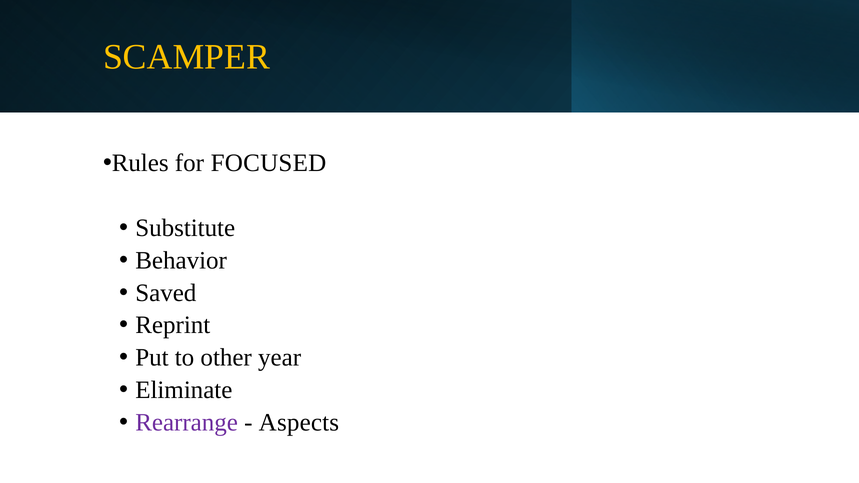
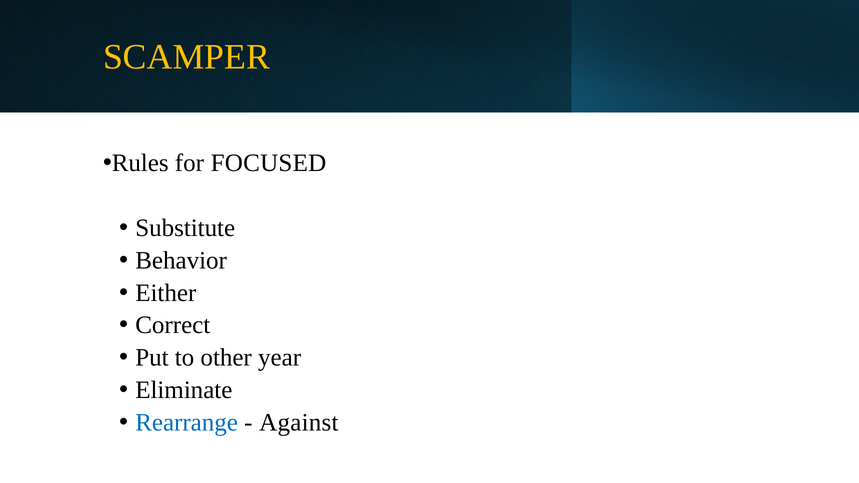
Saved: Saved -> Either (166, 293)
Reprint: Reprint -> Correct (173, 325)
Rearrange colour: purple -> blue (187, 423)
Aspects: Aspects -> Against (299, 423)
